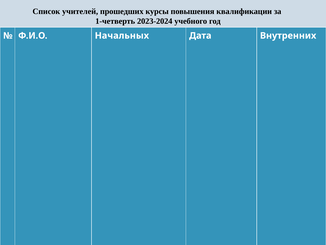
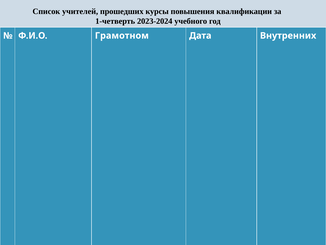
Начальных: Начальных -> Грамотном (122, 36)
